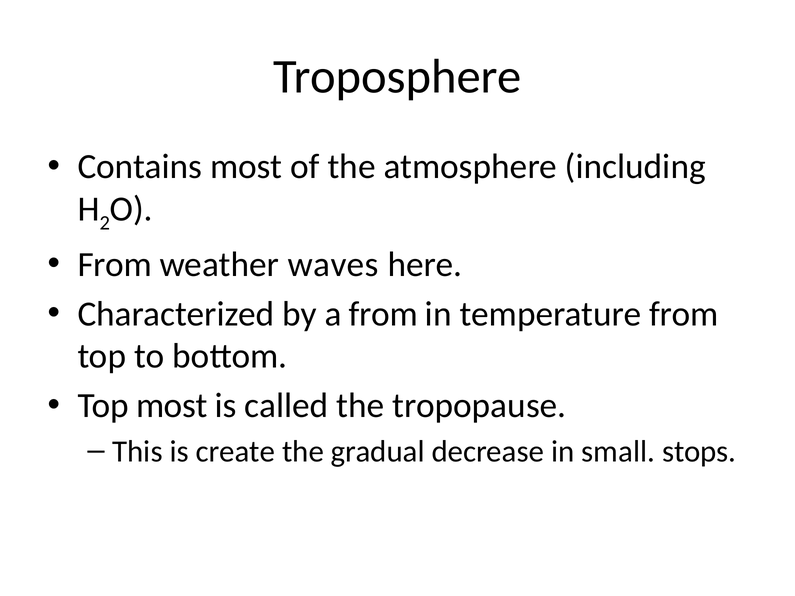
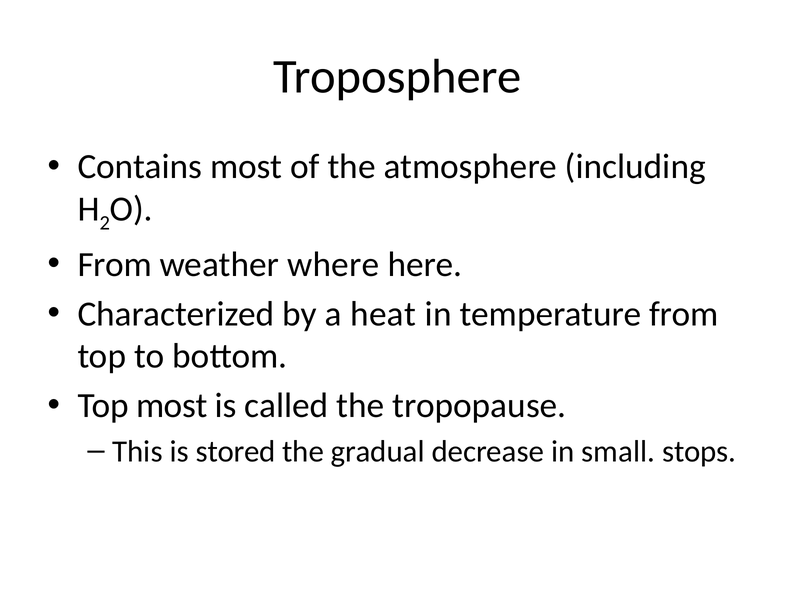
waves: waves -> where (333, 265)
a from: from -> heat (383, 314)
create: create -> stored (236, 452)
